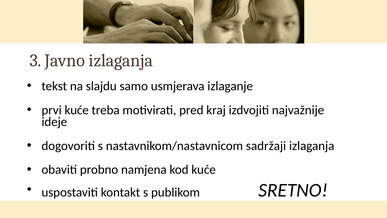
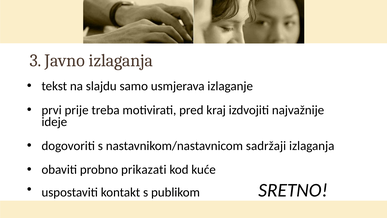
prvi kuće: kuće -> prije (77, 110)
namjena: namjena -> prikazati (144, 169)
